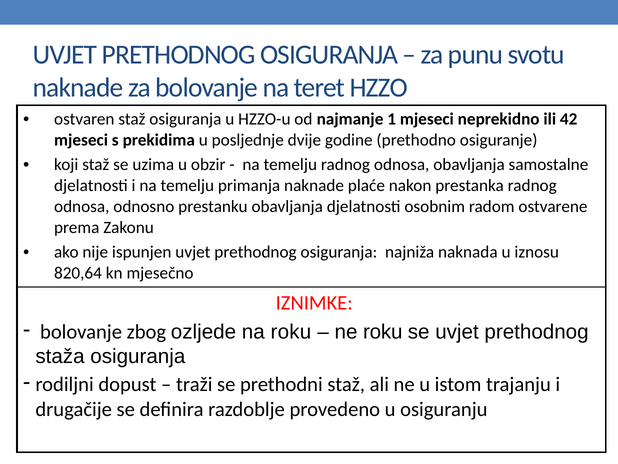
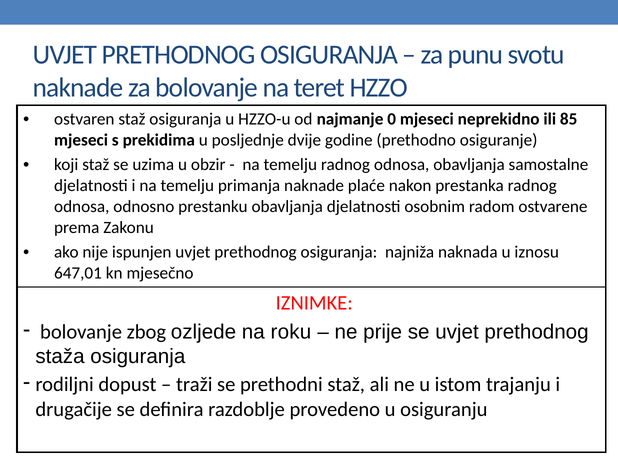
1: 1 -> 0 (392, 119)
42: 42 -> 85 (569, 119)
820,64: 820,64 -> 647,01 (78, 273)
ne roku: roku -> prije (383, 332)
